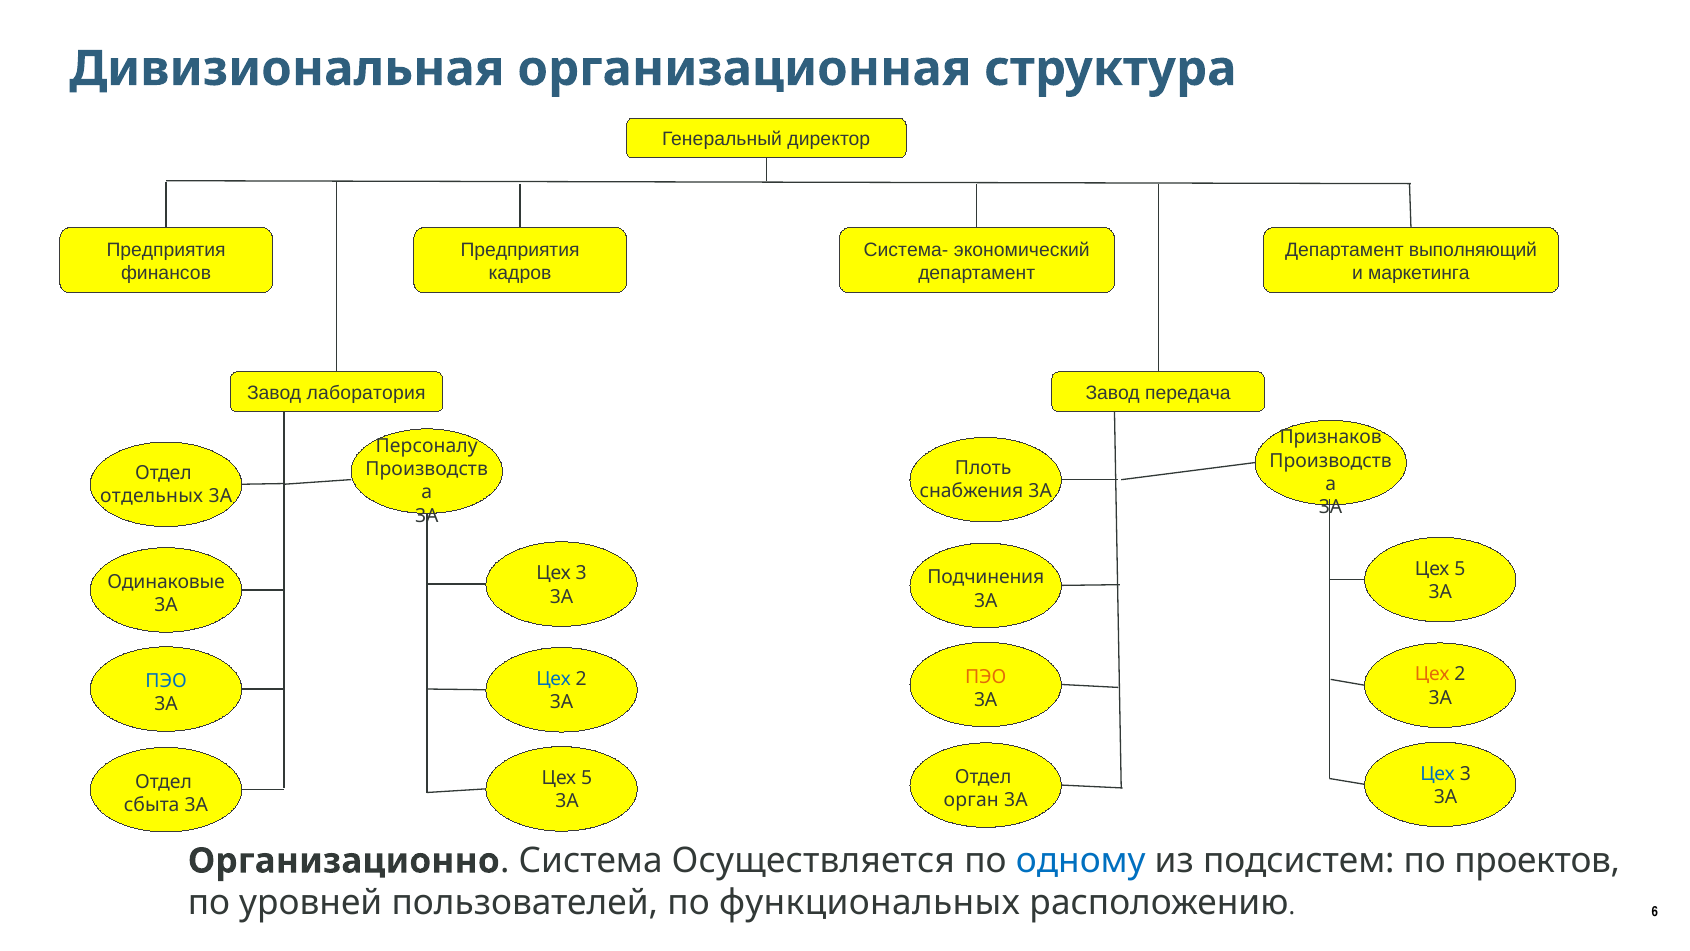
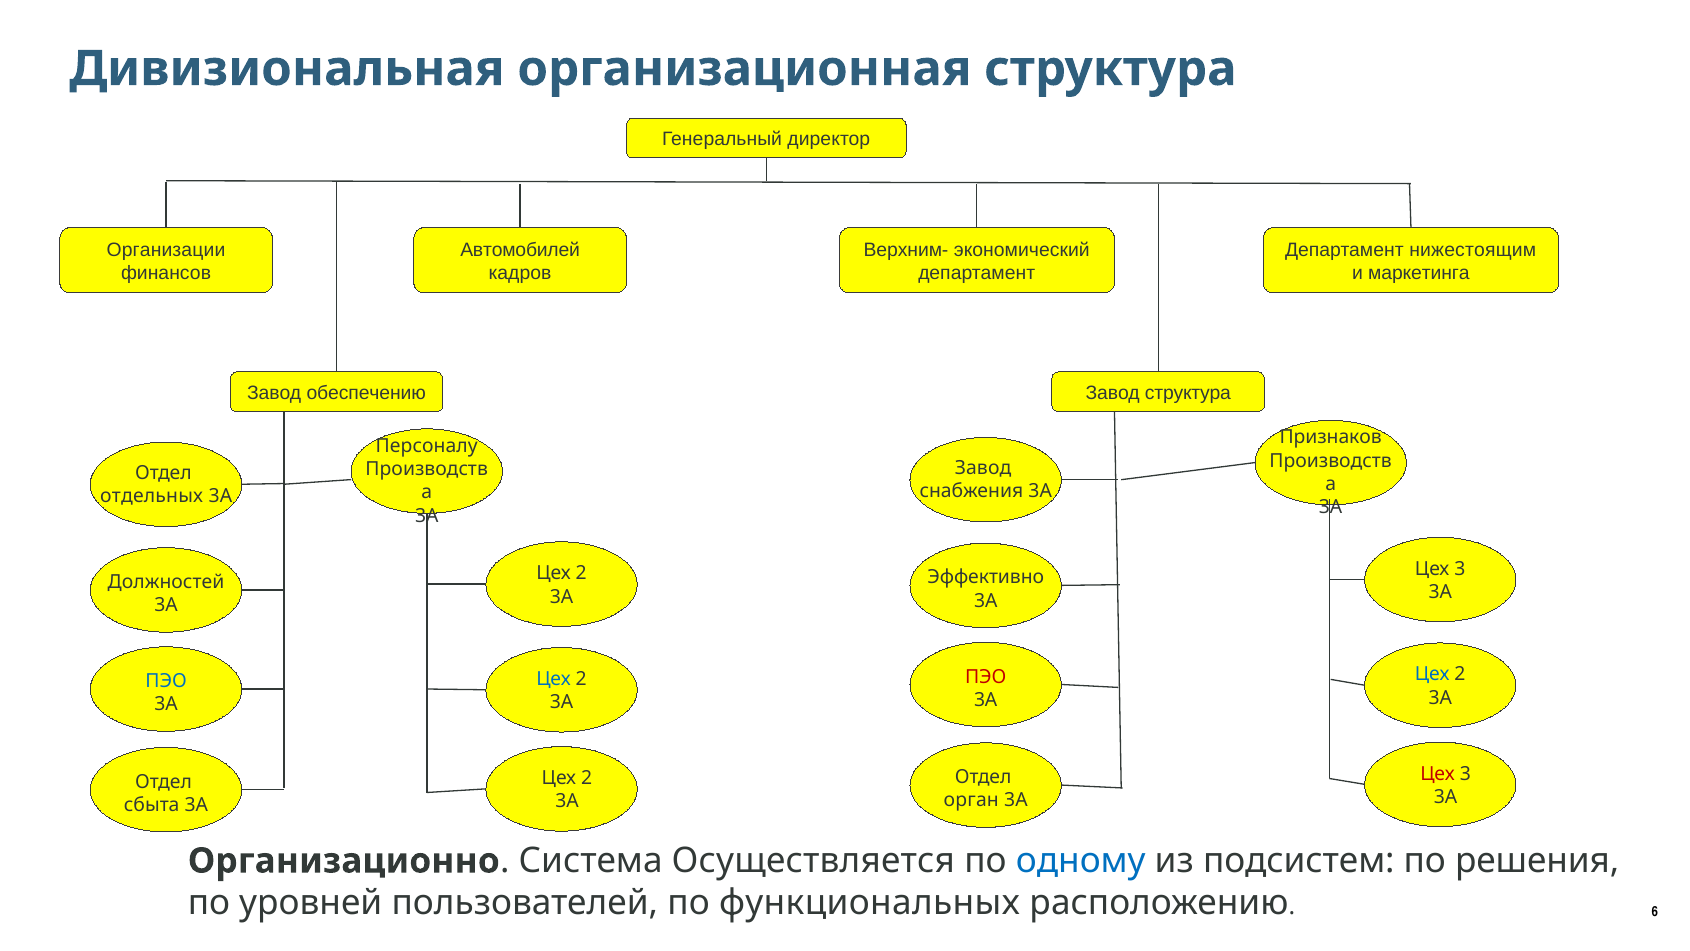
Предприятия: Предприятия -> Организации (166, 250)
Предприятия: Предприятия -> Автомобилей (520, 250)
Система-: Система- -> Верхним- (906, 250)
выполняющий: выполняющий -> нижестоящим (1473, 250)
лаборатория: лаборатория -> обеспечению (366, 393)
Завод передача: передача -> структура (1188, 393)
Плоть: Плоть -> Завод (983, 468)
5: 5 -> 3 (1460, 569)
3: 3 -> 2 (581, 573)
Подчинения: Подчинения -> Эффективно (986, 577)
Одинаковые: Одинаковые -> Должностей (166, 582)
Цех colour: orange -> blue (1432, 674)
ПЭО colour: orange -> red (986, 676)
Цех colour: blue -> red (1438, 773)
5: 5 -> 2 (587, 778)
проектов: проектов -> решения (1537, 861)
